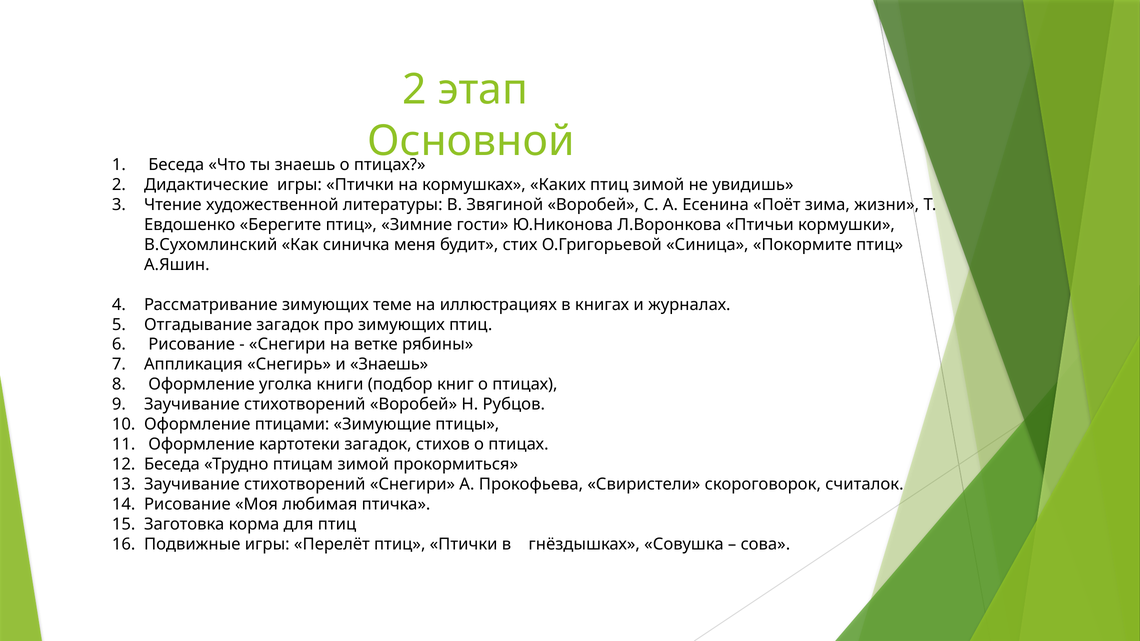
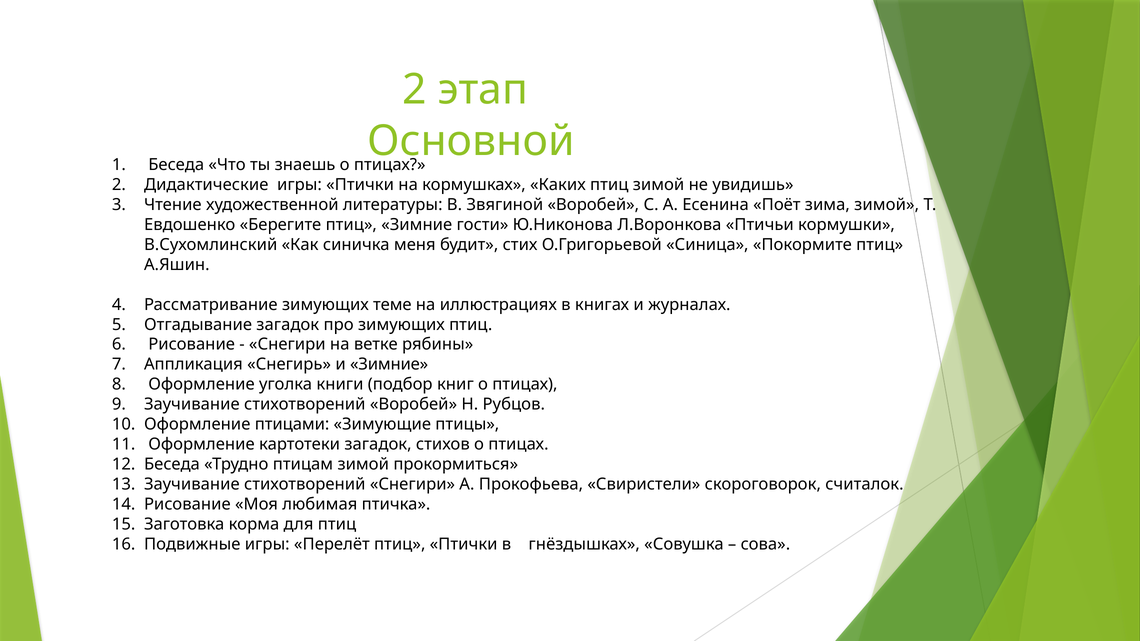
зима жизни: жизни -> зимой (887, 205)
и Знаешь: Знаешь -> Зимние (389, 365)
